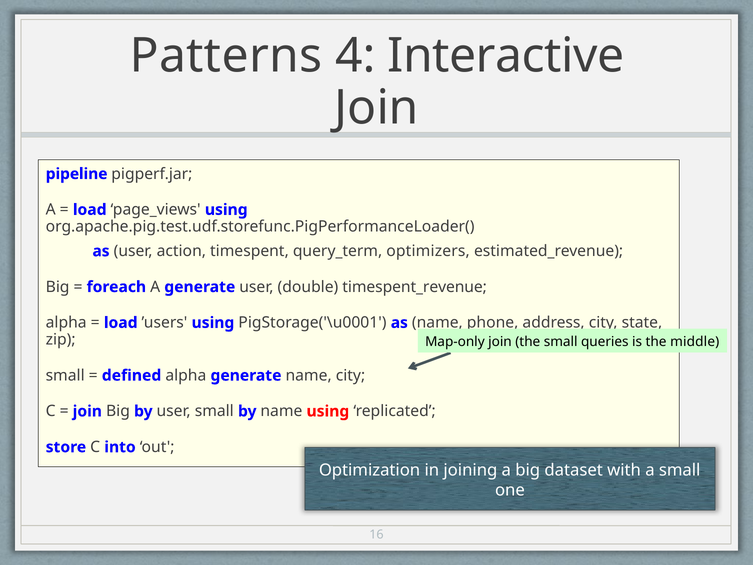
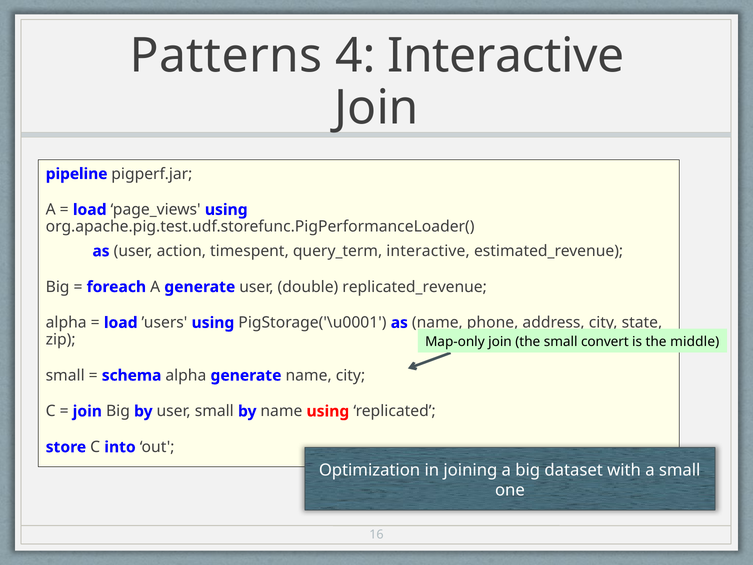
query_term optimizers: optimizers -> interactive (428, 251)
timespent_revenue: timespent_revenue -> replicated_revenue (415, 287)
queries: queries -> convert (605, 341)
defined: defined -> schema (132, 375)
